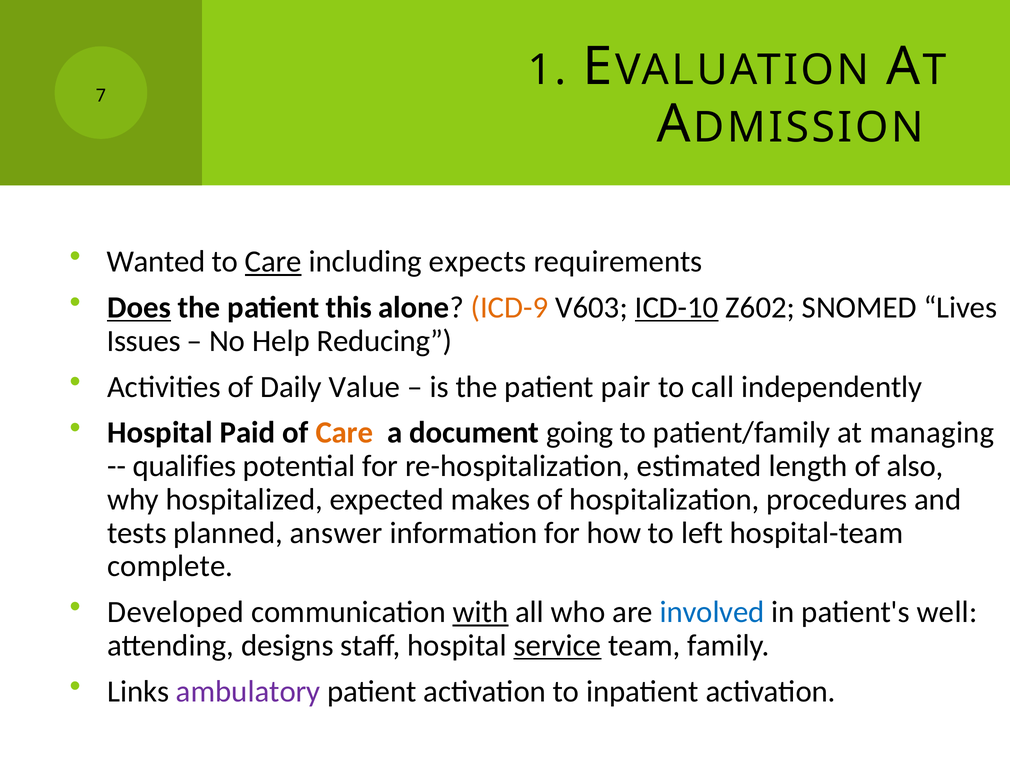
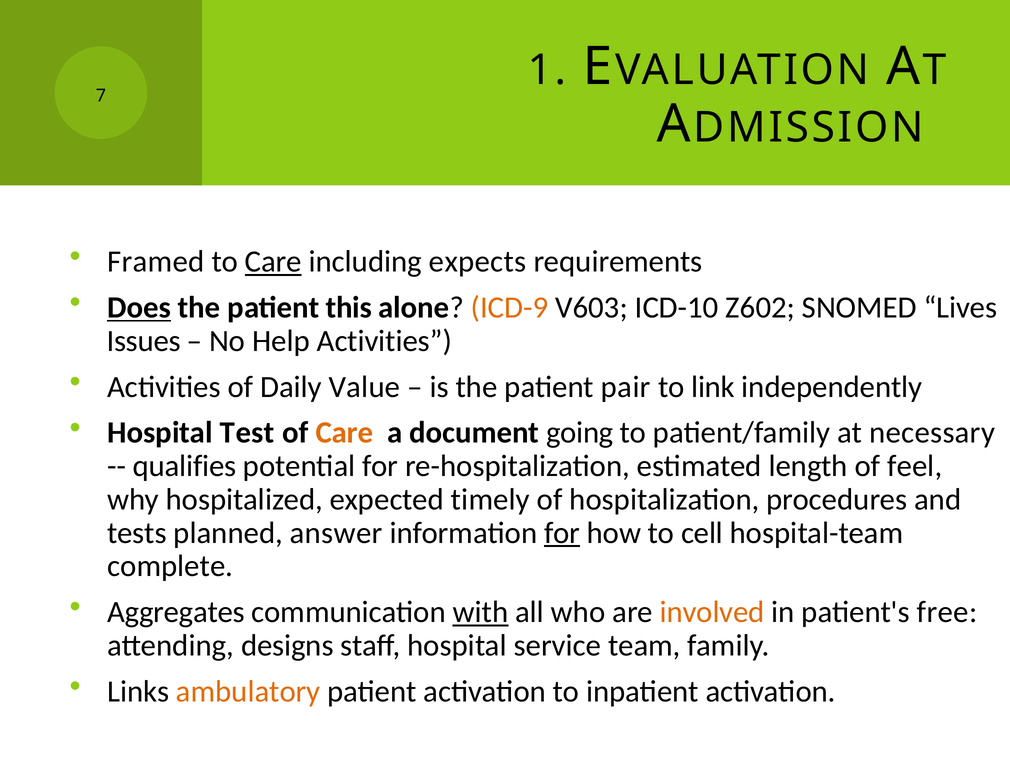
Wanted: Wanted -> Framed (156, 261)
ICD-10 underline: present -> none (677, 307)
Help Reducing: Reducing -> Activities (384, 341)
call: call -> link (713, 387)
Paid: Paid -> Test (247, 433)
managing: managing -> necessary (932, 433)
also: also -> feel (915, 466)
makes: makes -> timely (490, 499)
for underline: none -> present (562, 532)
left: left -> cell (702, 532)
Developed: Developed -> Aggregates (176, 612)
involved colour: blue -> orange (712, 612)
well: well -> free (947, 612)
service underline: present -> none (557, 645)
ambulatory colour: purple -> orange (248, 691)
